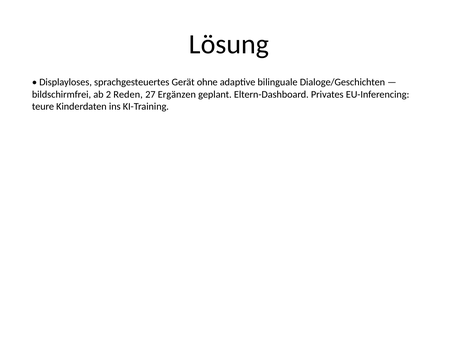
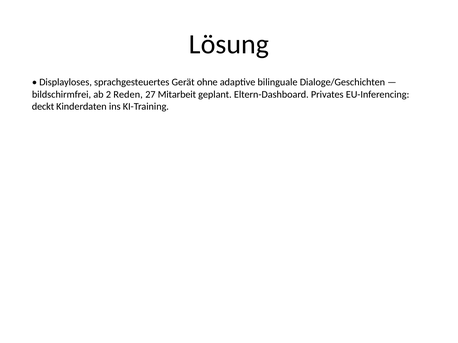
Ergänzen: Ergänzen -> Mitarbeit (177, 95)
teure: teure -> deckt (43, 107)
